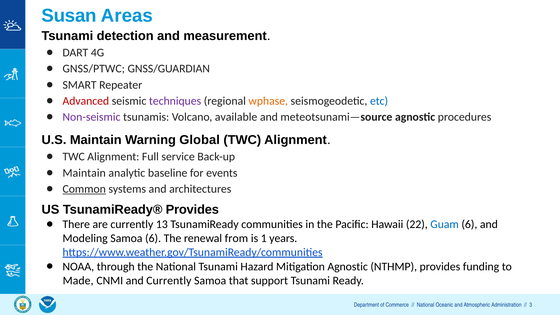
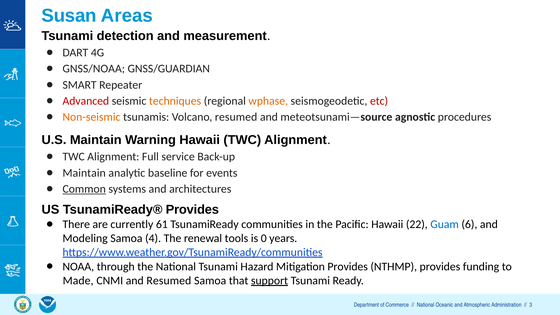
GNSS/PTWC: GNSS/PTWC -> GNSS/NOAA (94, 69)
techniques colour: purple -> orange (175, 101)
etc colour: blue -> red (379, 101)
Non-seismic colour: purple -> orange (92, 117)
Volcano available: available -> resumed (236, 117)
Warning Global: Global -> Hawaii (200, 140)
13: 13 -> 61 (162, 224)
Samoa 6: 6 -> 4 (153, 238)
from: from -> tools (236, 238)
1: 1 -> 0 (264, 238)
Mitigation Agnostic: Agnostic -> Provides (348, 266)
and Currently: Currently -> Resumed (169, 280)
support underline: none -> present (270, 280)
